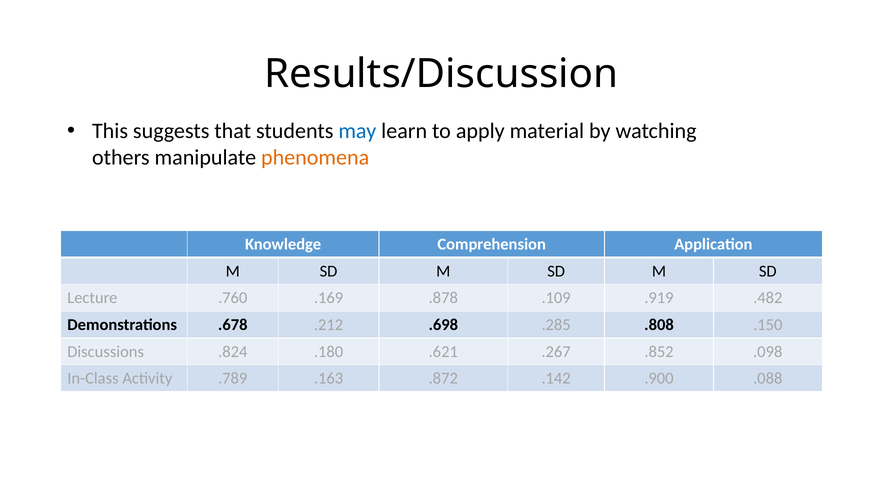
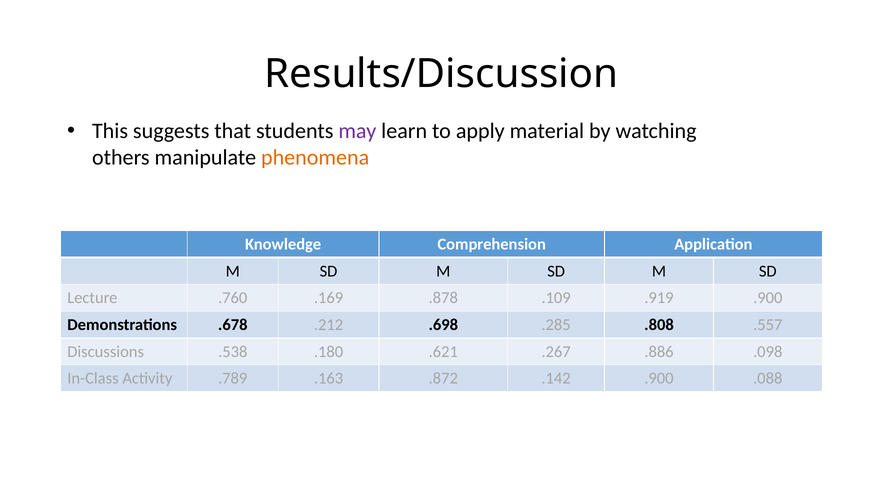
may colour: blue -> purple (357, 131)
.919 .482: .482 -> .900 (768, 298)
.150: .150 -> .557 (768, 325)
.824: .824 -> .538 (233, 352)
.852: .852 -> .886 (659, 352)
